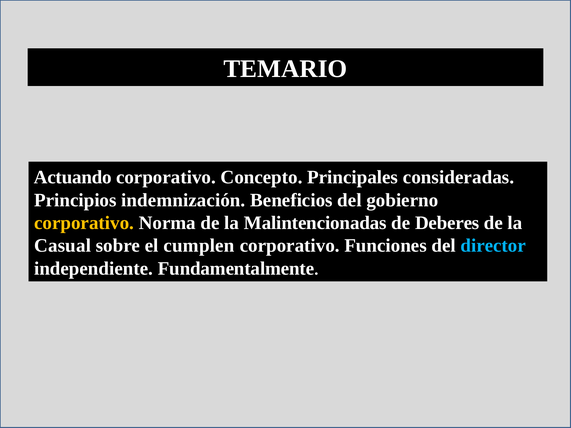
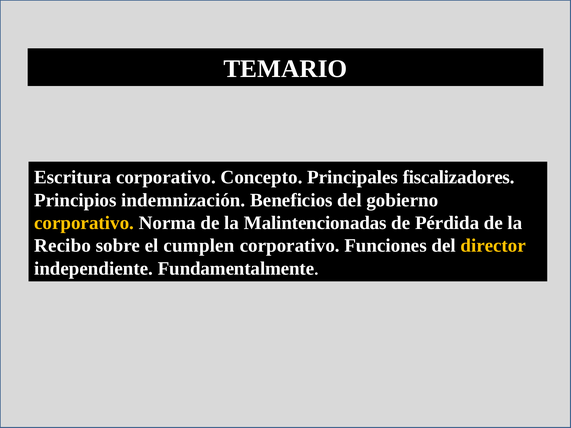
Actuando: Actuando -> Escritura (73, 177)
consideradas: consideradas -> fiscalizadores (459, 177)
Deberes: Deberes -> Pérdida (447, 223)
Casual: Casual -> Recibo (63, 246)
director colour: light blue -> yellow (493, 246)
